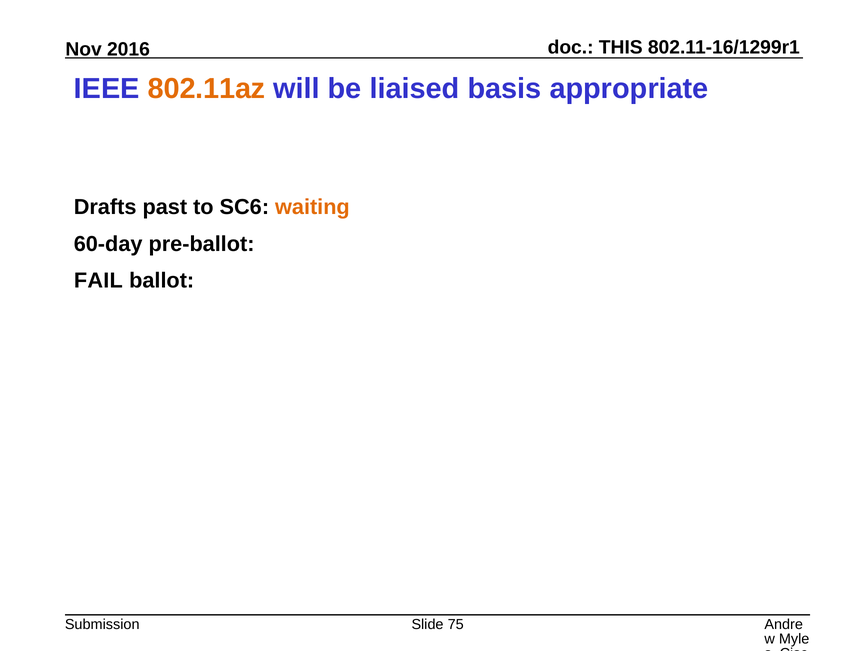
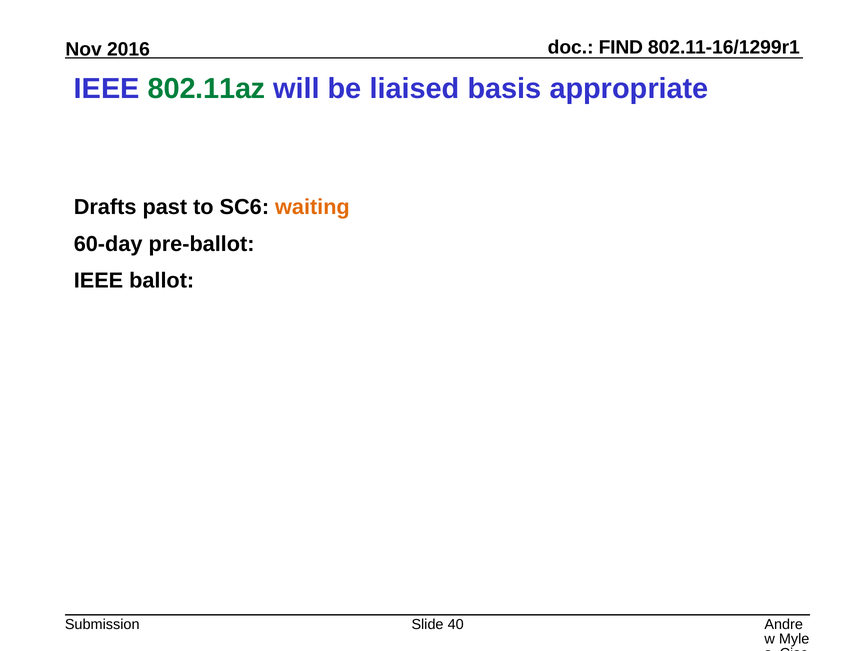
THIS: THIS -> FIND (621, 48)
802.11az colour: orange -> green (207, 89)
FAIL: FAIL -> IEEE (98, 281)
75: 75 -> 40 (456, 624)
